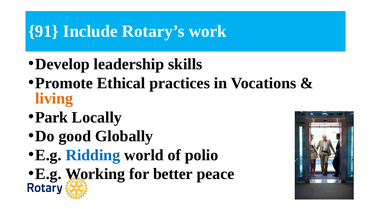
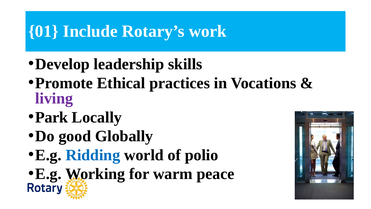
91: 91 -> 01 (43, 31)
living colour: orange -> purple (54, 98)
better: better -> warm (173, 174)
